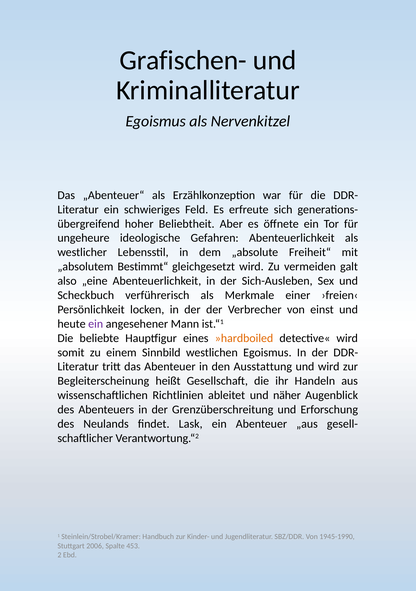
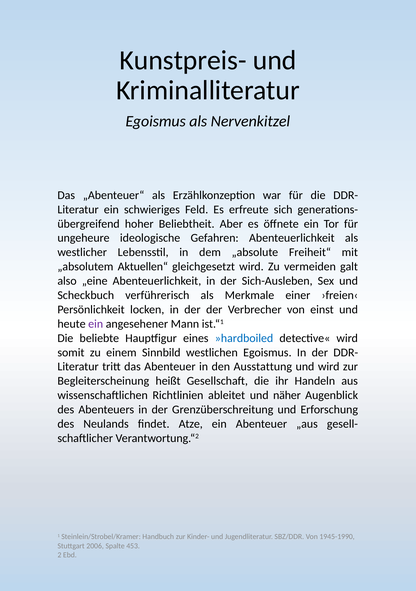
Grafischen-: Grafischen- -> Kunstpreis- (183, 60)
Bestimmt“: Bestimmt“ -> Aktuellen“ (143, 266)
»hardboiled colour: orange -> blue (244, 338)
Lask: Lask -> Atze (191, 423)
